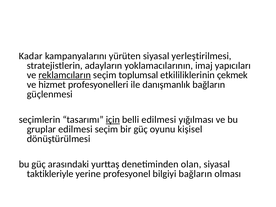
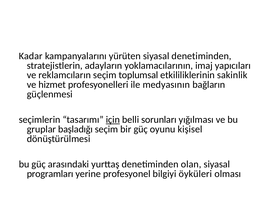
siyasal yerleştirilmesi: yerleştirilmesi -> denetiminden (202, 56)
reklamcıların underline: present -> none (65, 75)
çekmek: çekmek -> sakinlik (232, 75)
danışmanlık: danışmanlık -> medyasının (166, 85)
belli edilmesi: edilmesi -> sorunları (159, 120)
gruplar edilmesi: edilmesi -> başladığı (75, 129)
taktikleriyle: taktikleriyle -> programları (50, 174)
bilgiyi bağların: bağların -> öyküleri (195, 174)
